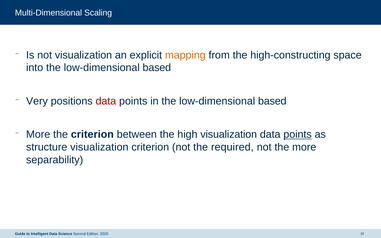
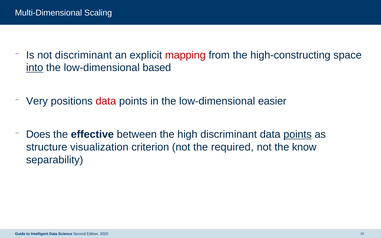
not visualization: visualization -> discriminant (83, 55)
mapping colour: orange -> red (185, 55)
into underline: none -> present (35, 68)
in the low-dimensional based: based -> easier (272, 101)
More: More -> Does (38, 135)
the criterion: criterion -> effective (92, 135)
high visualization: visualization -> discriminant (229, 135)
the more: more -> know (304, 147)
